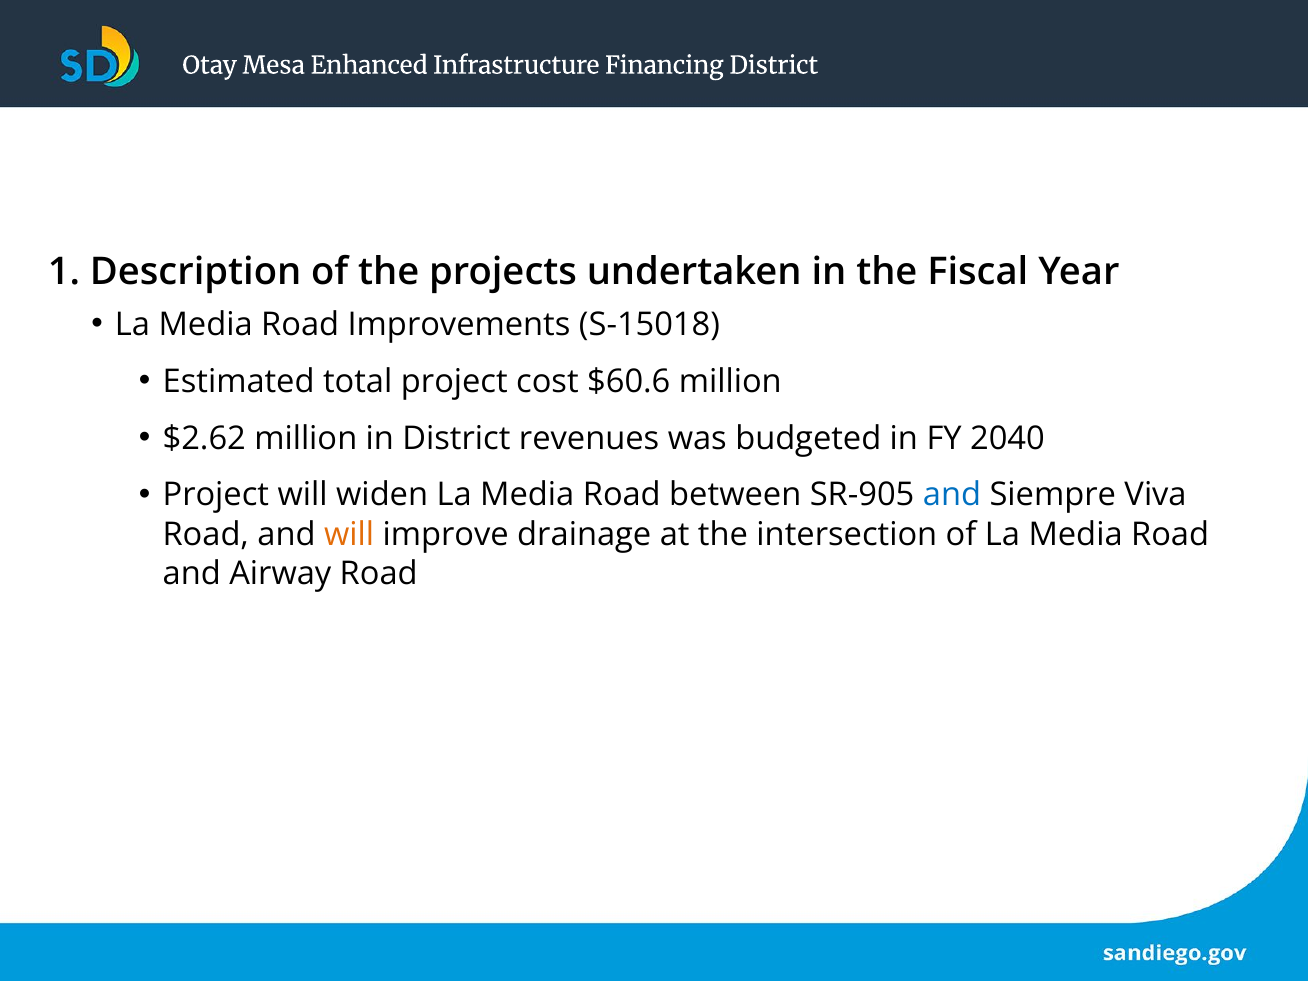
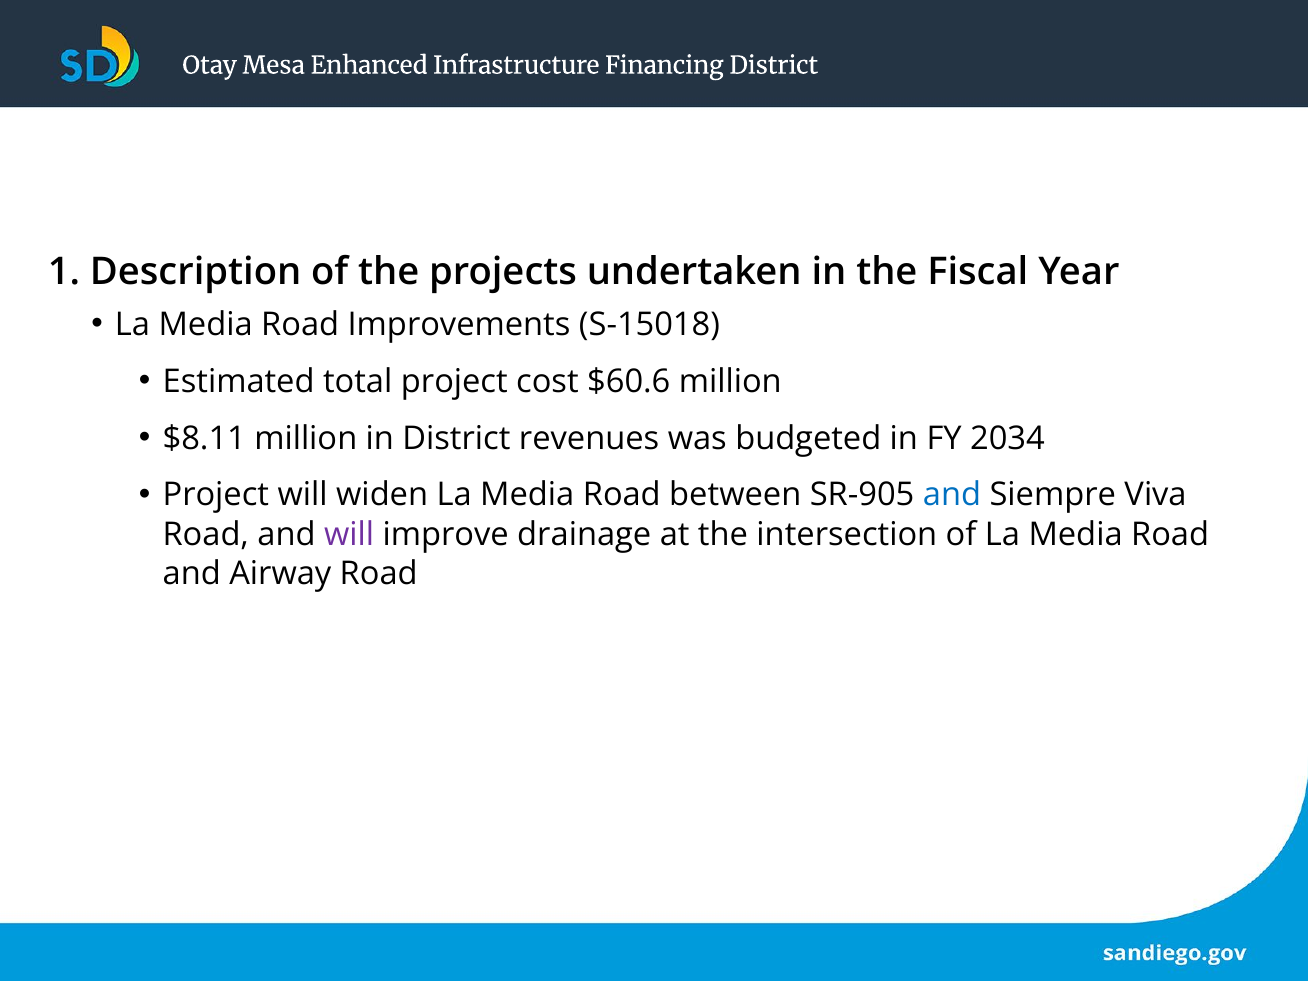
$2.62: $2.62 -> $8.11 (204, 438)
2040: 2040 -> 2034 (1007, 438)
will colour: orange -> purple (349, 534)
